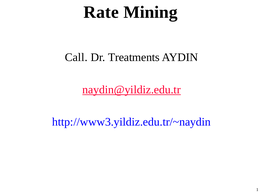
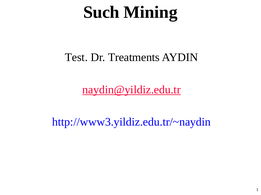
Rate: Rate -> Such (101, 12)
Call: Call -> Test (76, 57)
